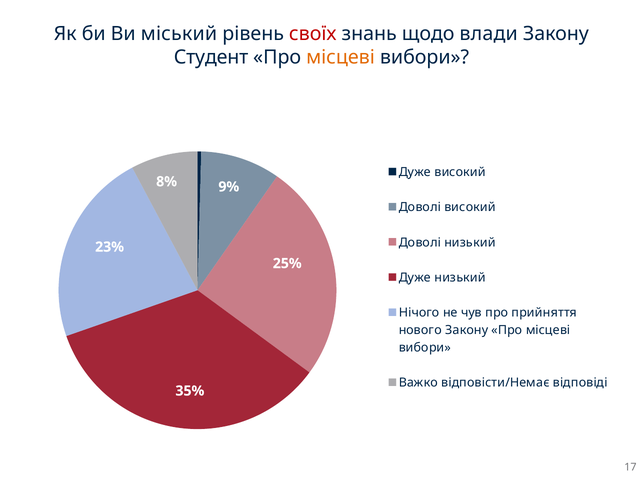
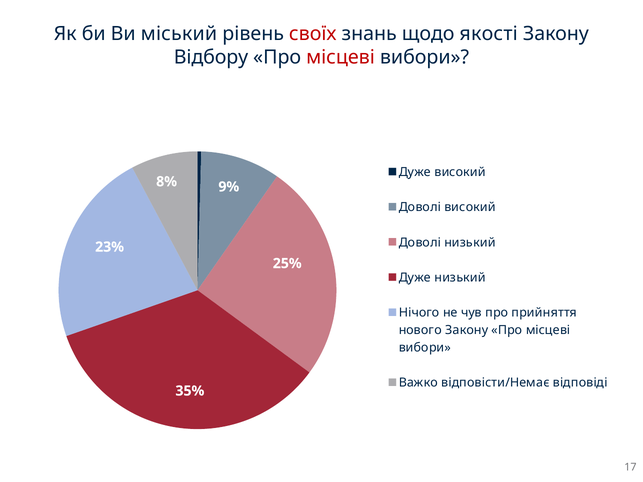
влади: влади -> якості (489, 34)
Студент: Студент -> Відбору (211, 57)
місцеві colour: orange -> red (340, 57)
